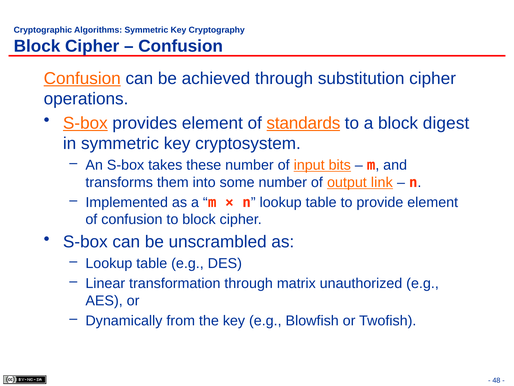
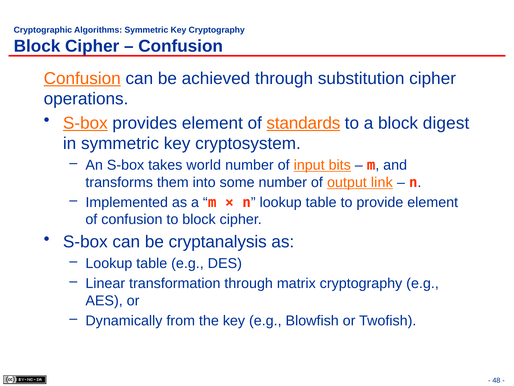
these: these -> world (204, 165)
unscrambled: unscrambled -> cryptanalysis (218, 242)
matrix unauthorized: unauthorized -> cryptography (361, 283)
